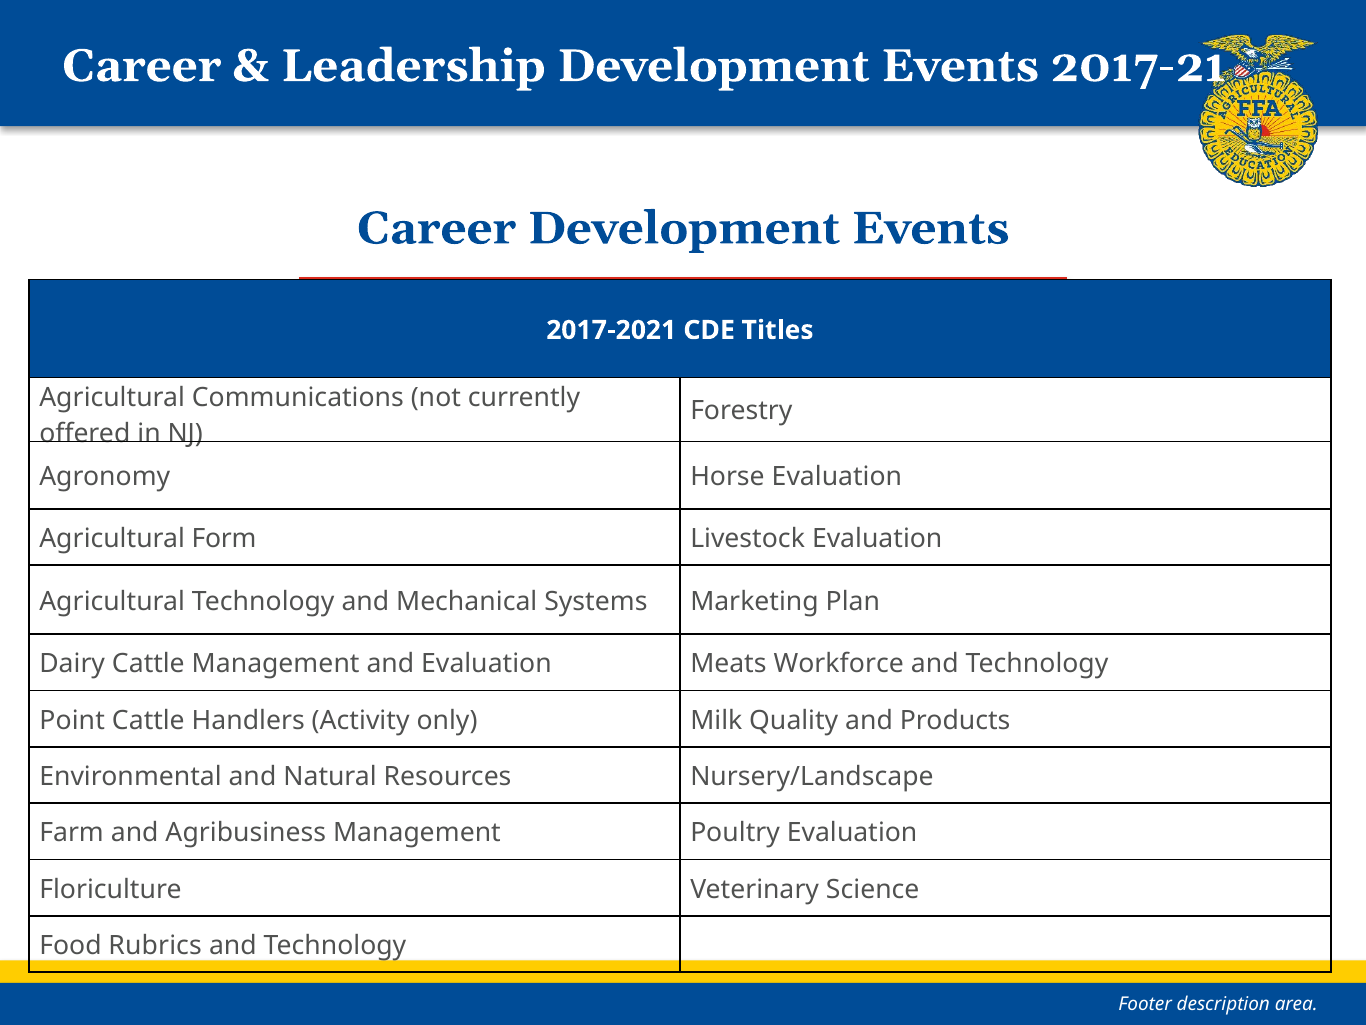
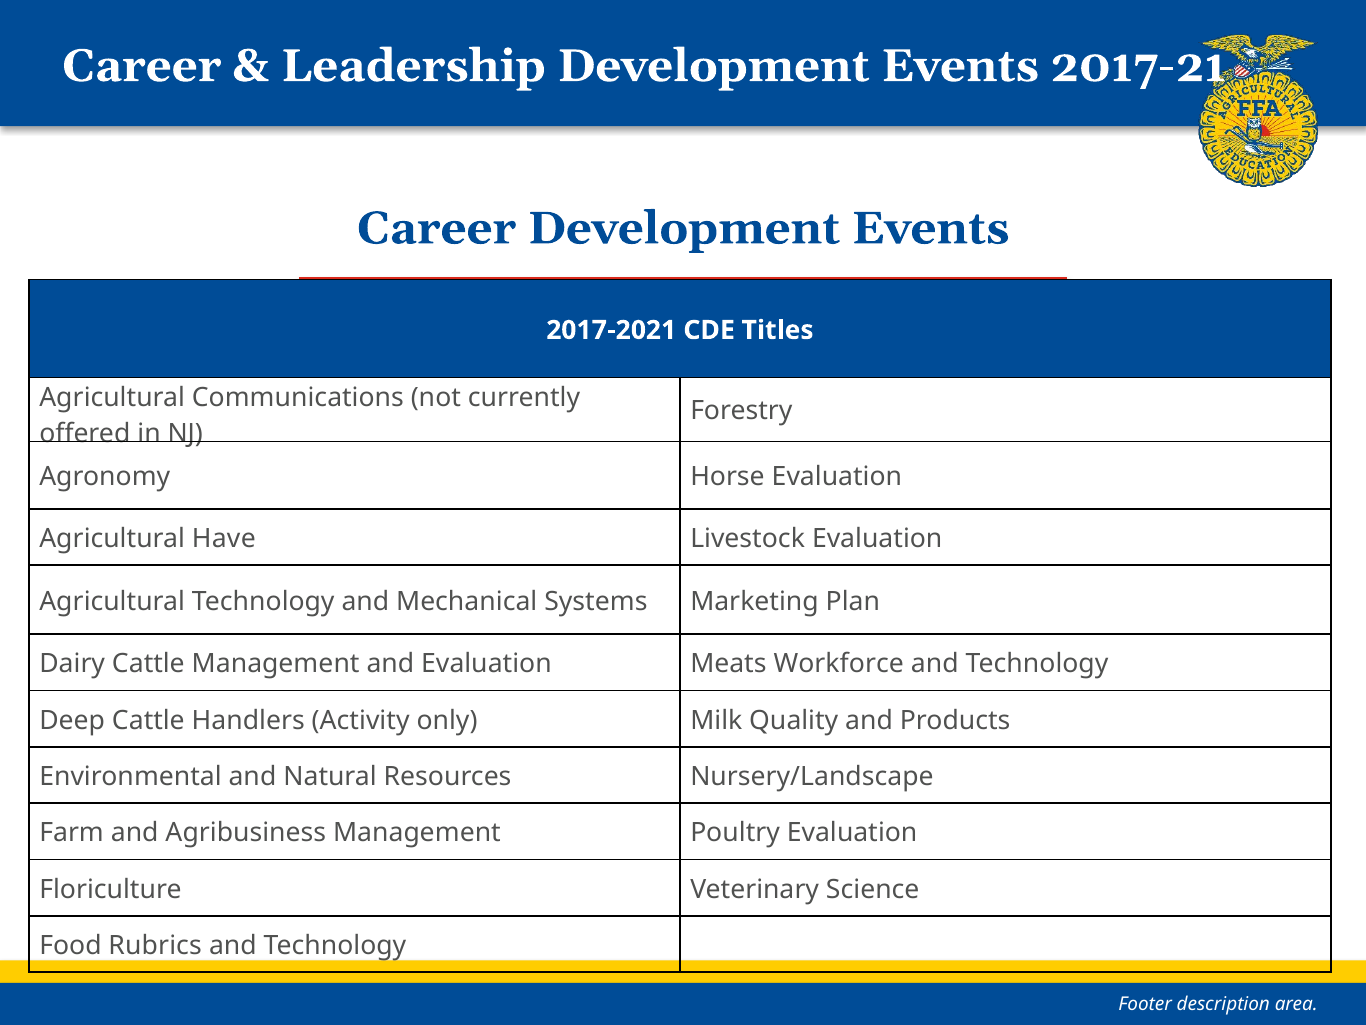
Form: Form -> Have (224, 538)
Point: Point -> Deep (72, 720)
